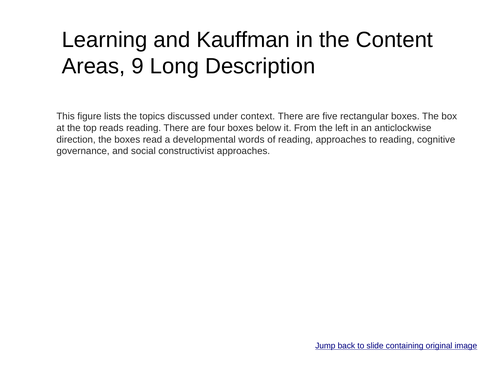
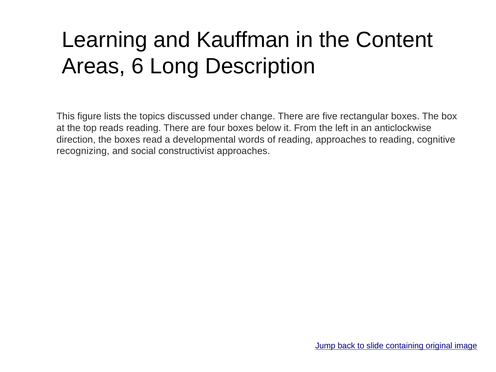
9: 9 -> 6 (138, 66)
context: context -> change (258, 116)
governance: governance -> recognizing (83, 151)
